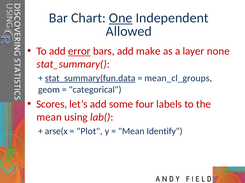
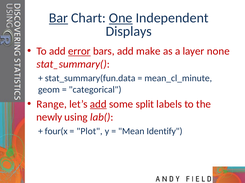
Bar underline: none -> present (58, 18)
Allowed: Allowed -> Displays (129, 31)
stat_summary(fun.data underline: present -> none (90, 79)
mean_cl_groups: mean_cl_groups -> mean_cl_minute (178, 79)
Scores: Scores -> Range (52, 105)
add underline: none -> present (98, 105)
four: four -> split (145, 105)
mean: mean -> newly (49, 118)
arse(x: arse(x -> four(x (56, 132)
